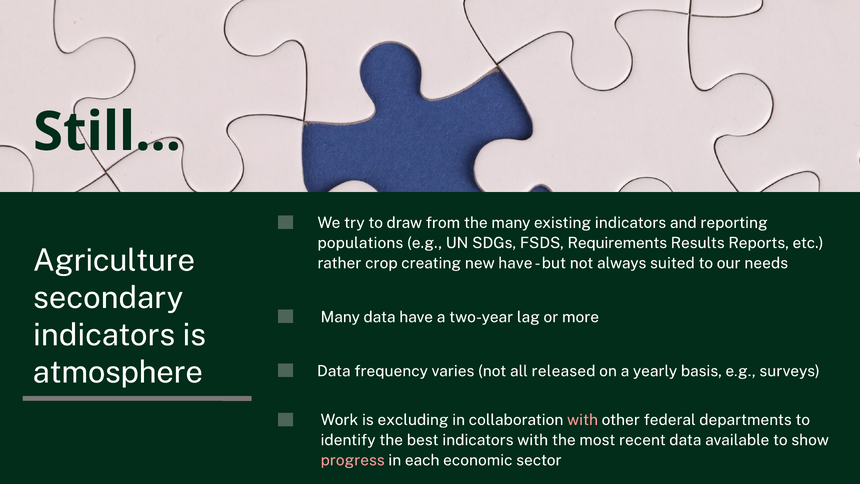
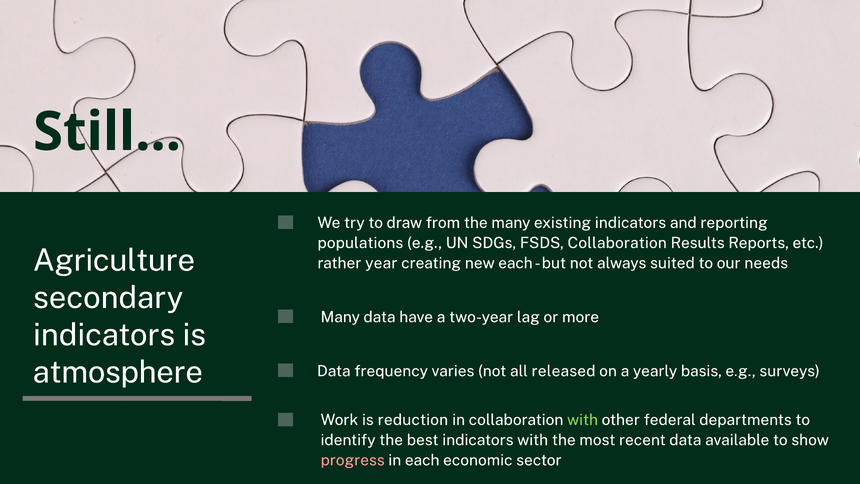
FSDS Requirements: Requirements -> Collaboration (617, 243)
crop: crop -> year (381, 263)
new have: have -> each (515, 263)
excluding: excluding -> reduction (413, 420)
with colour: pink -> light green (583, 420)
